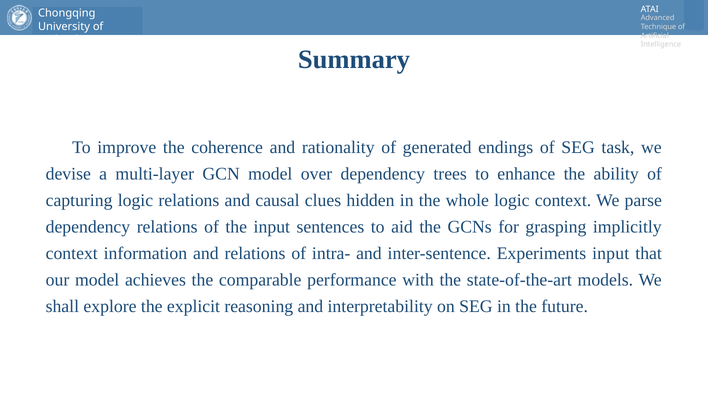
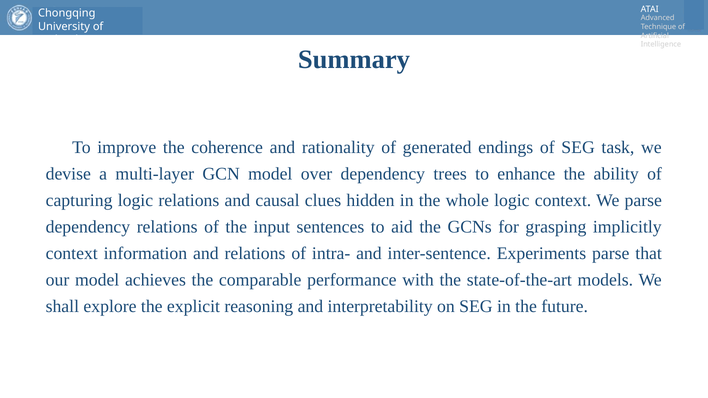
Experiments input: input -> parse (611, 254)
